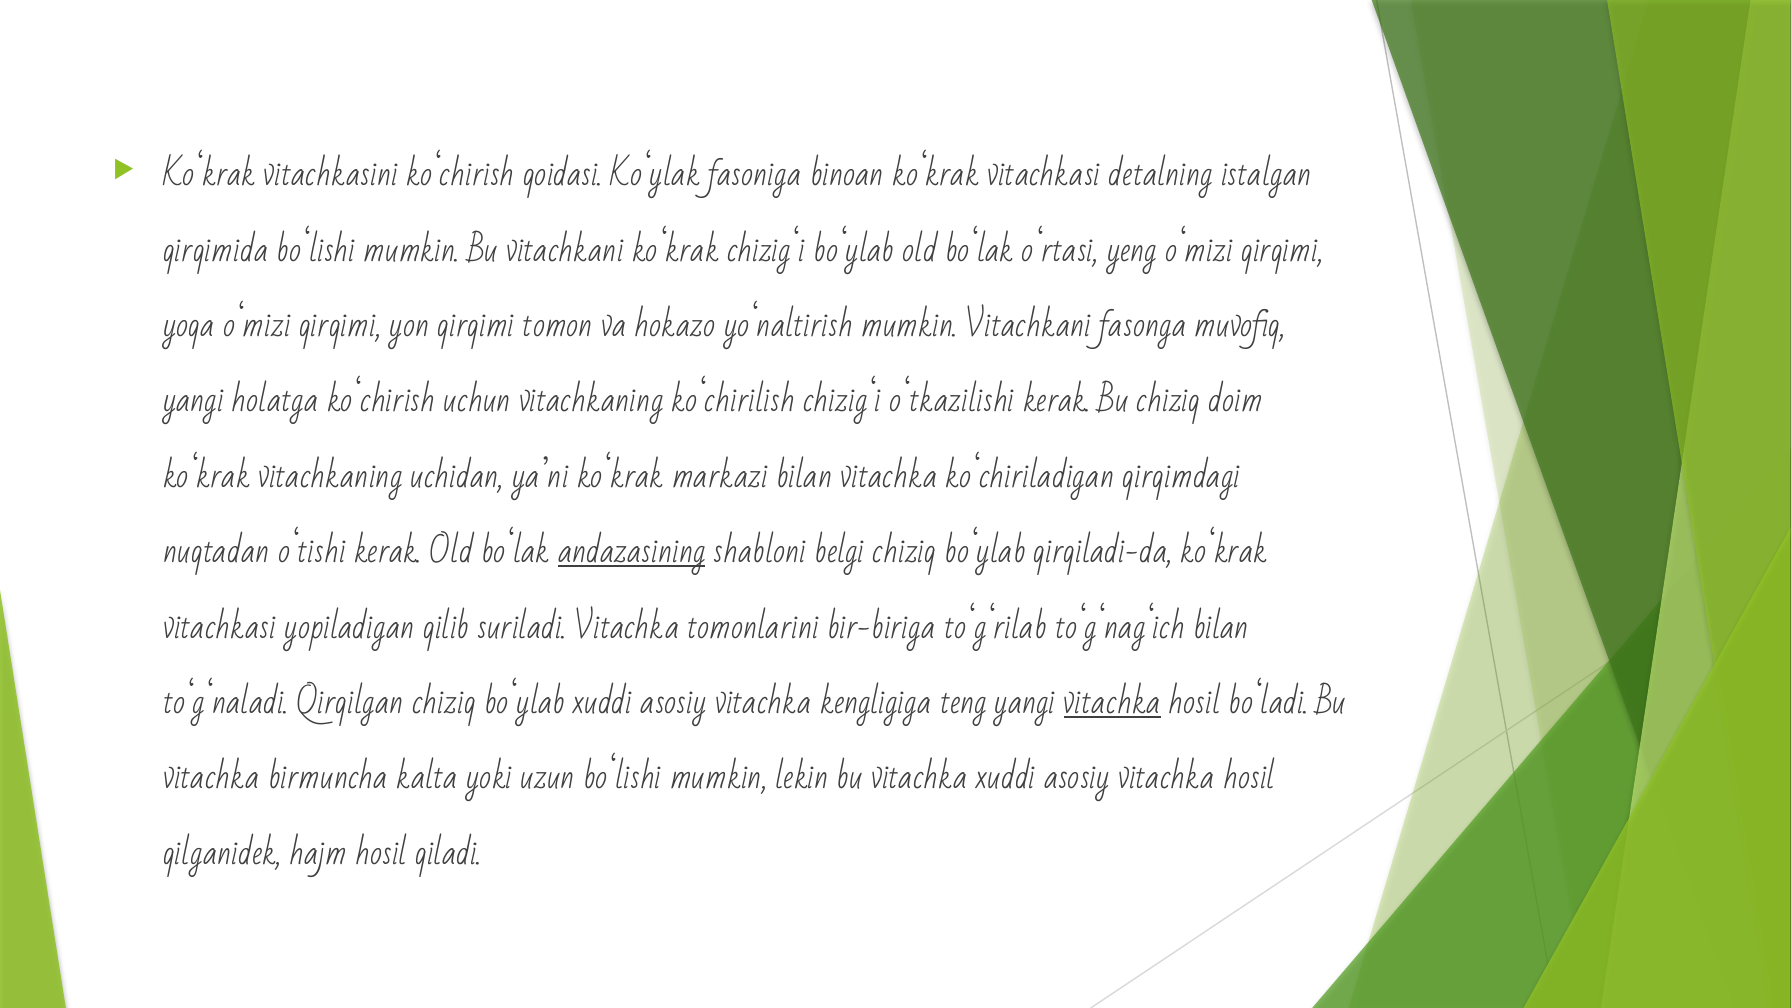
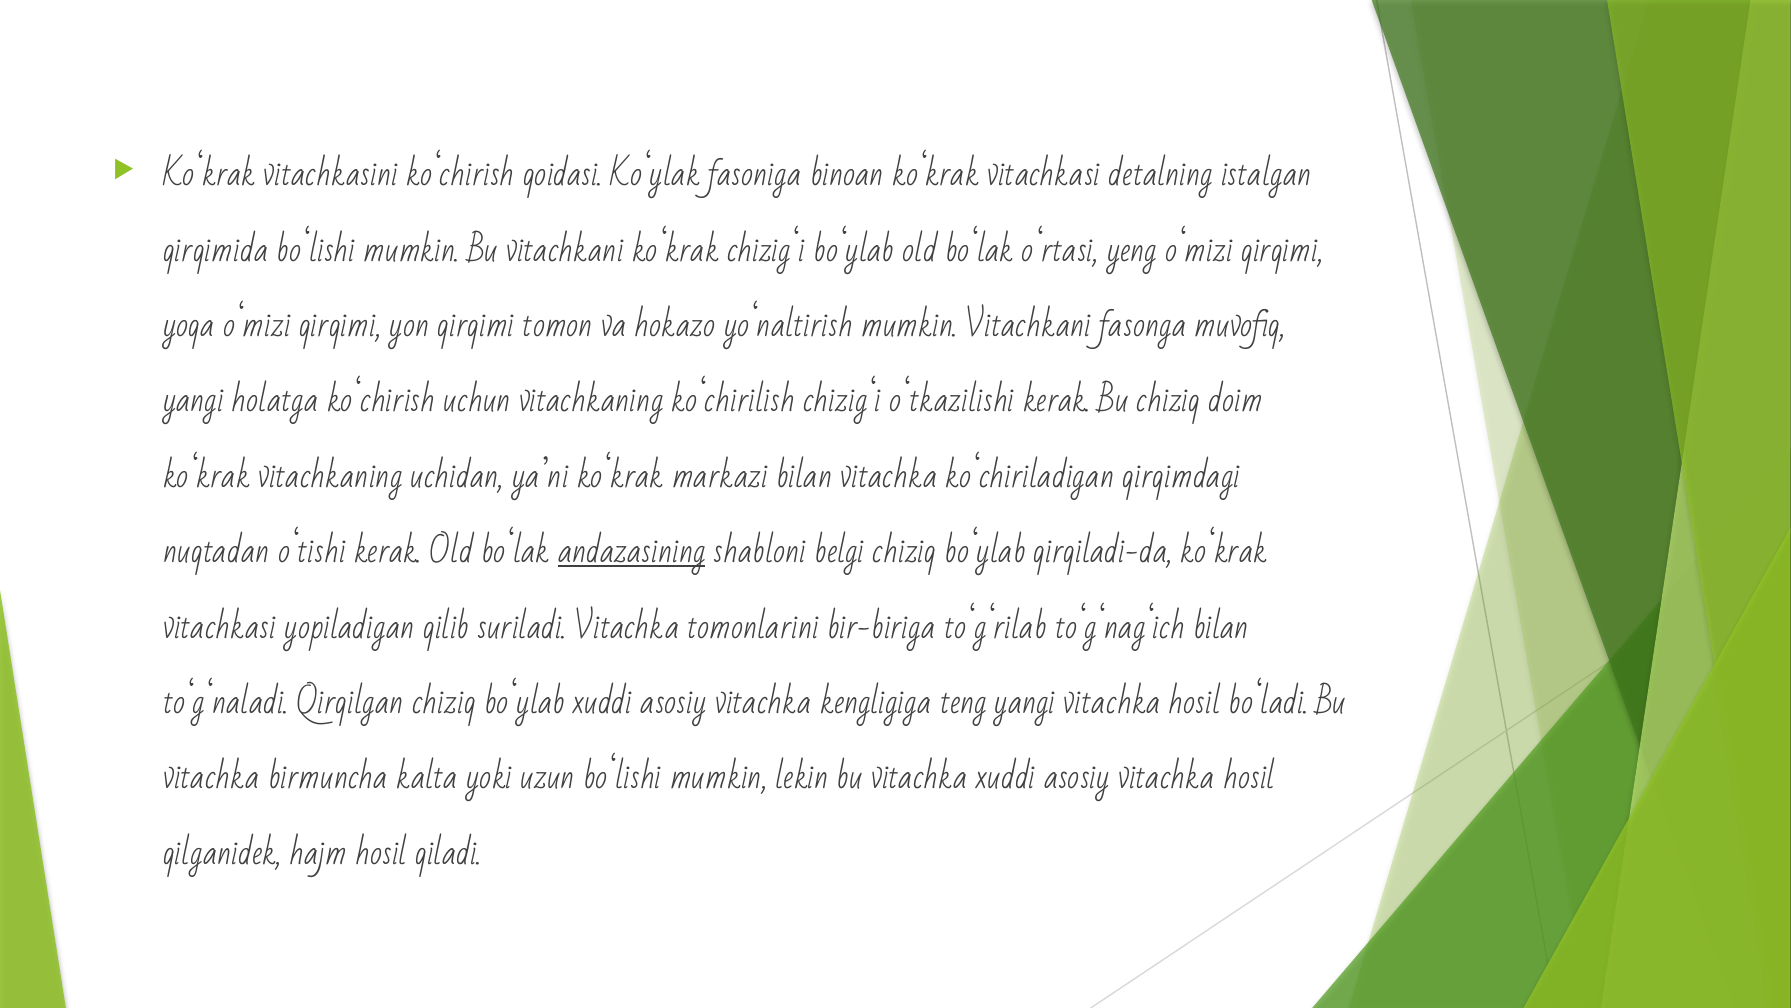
vitachka underline: present -> none (1112, 703)
